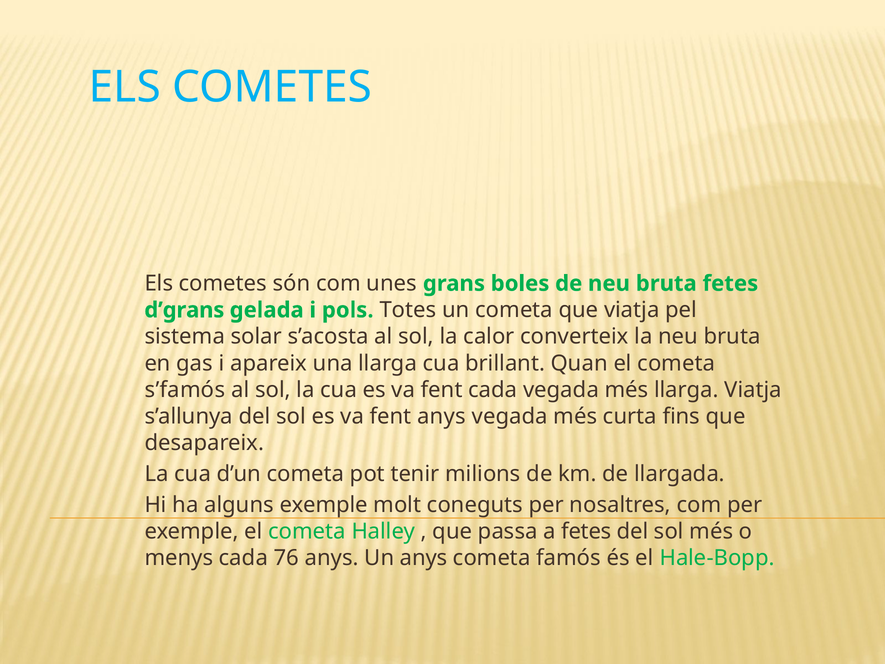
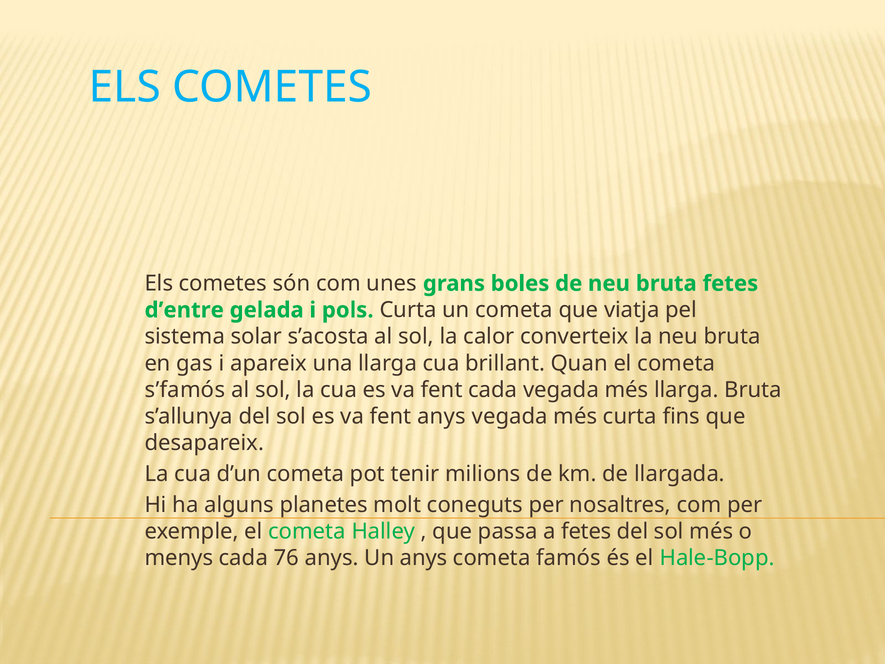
d’grans: d’grans -> d’entre (184, 310)
pols Totes: Totes -> Curta (408, 310)
llarga Viatja: Viatja -> Bruta (753, 390)
alguns exemple: exemple -> planetes (324, 505)
